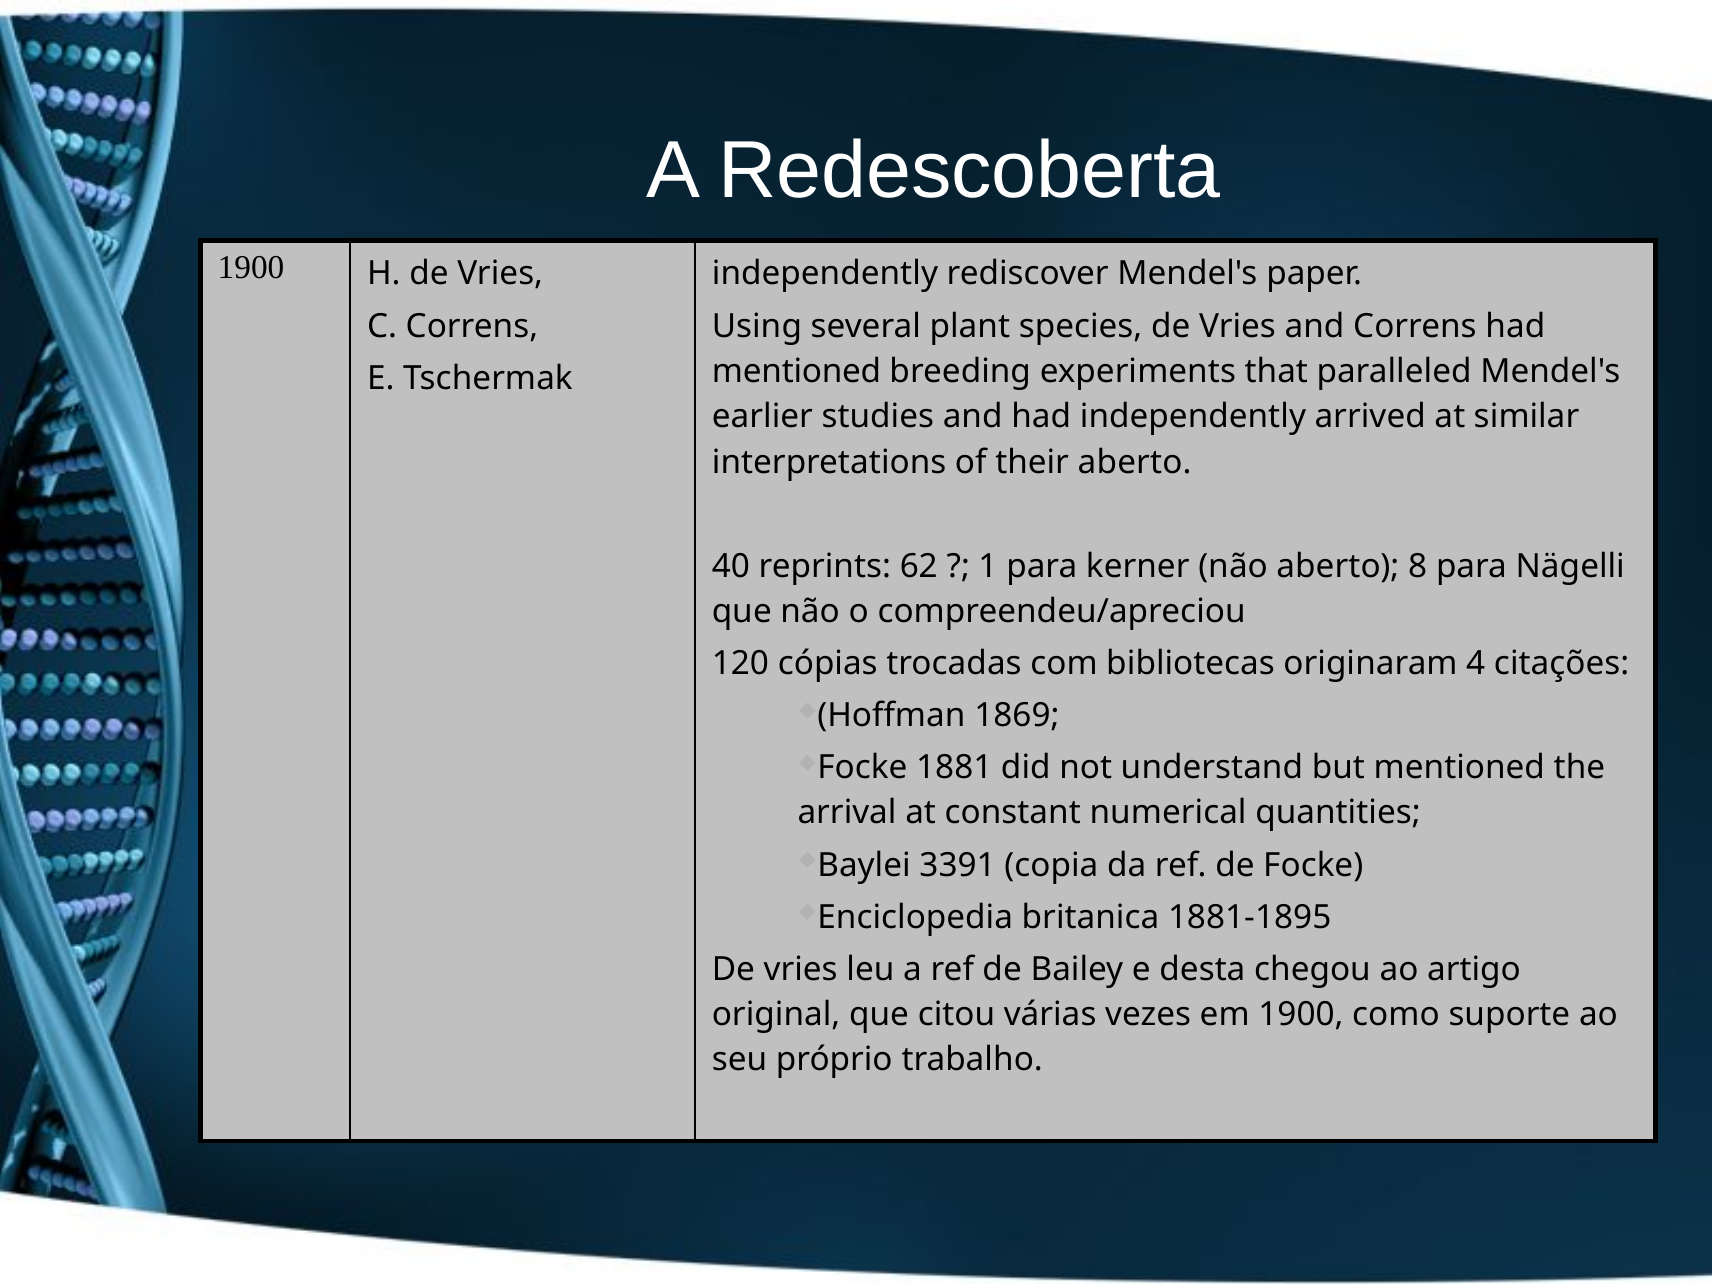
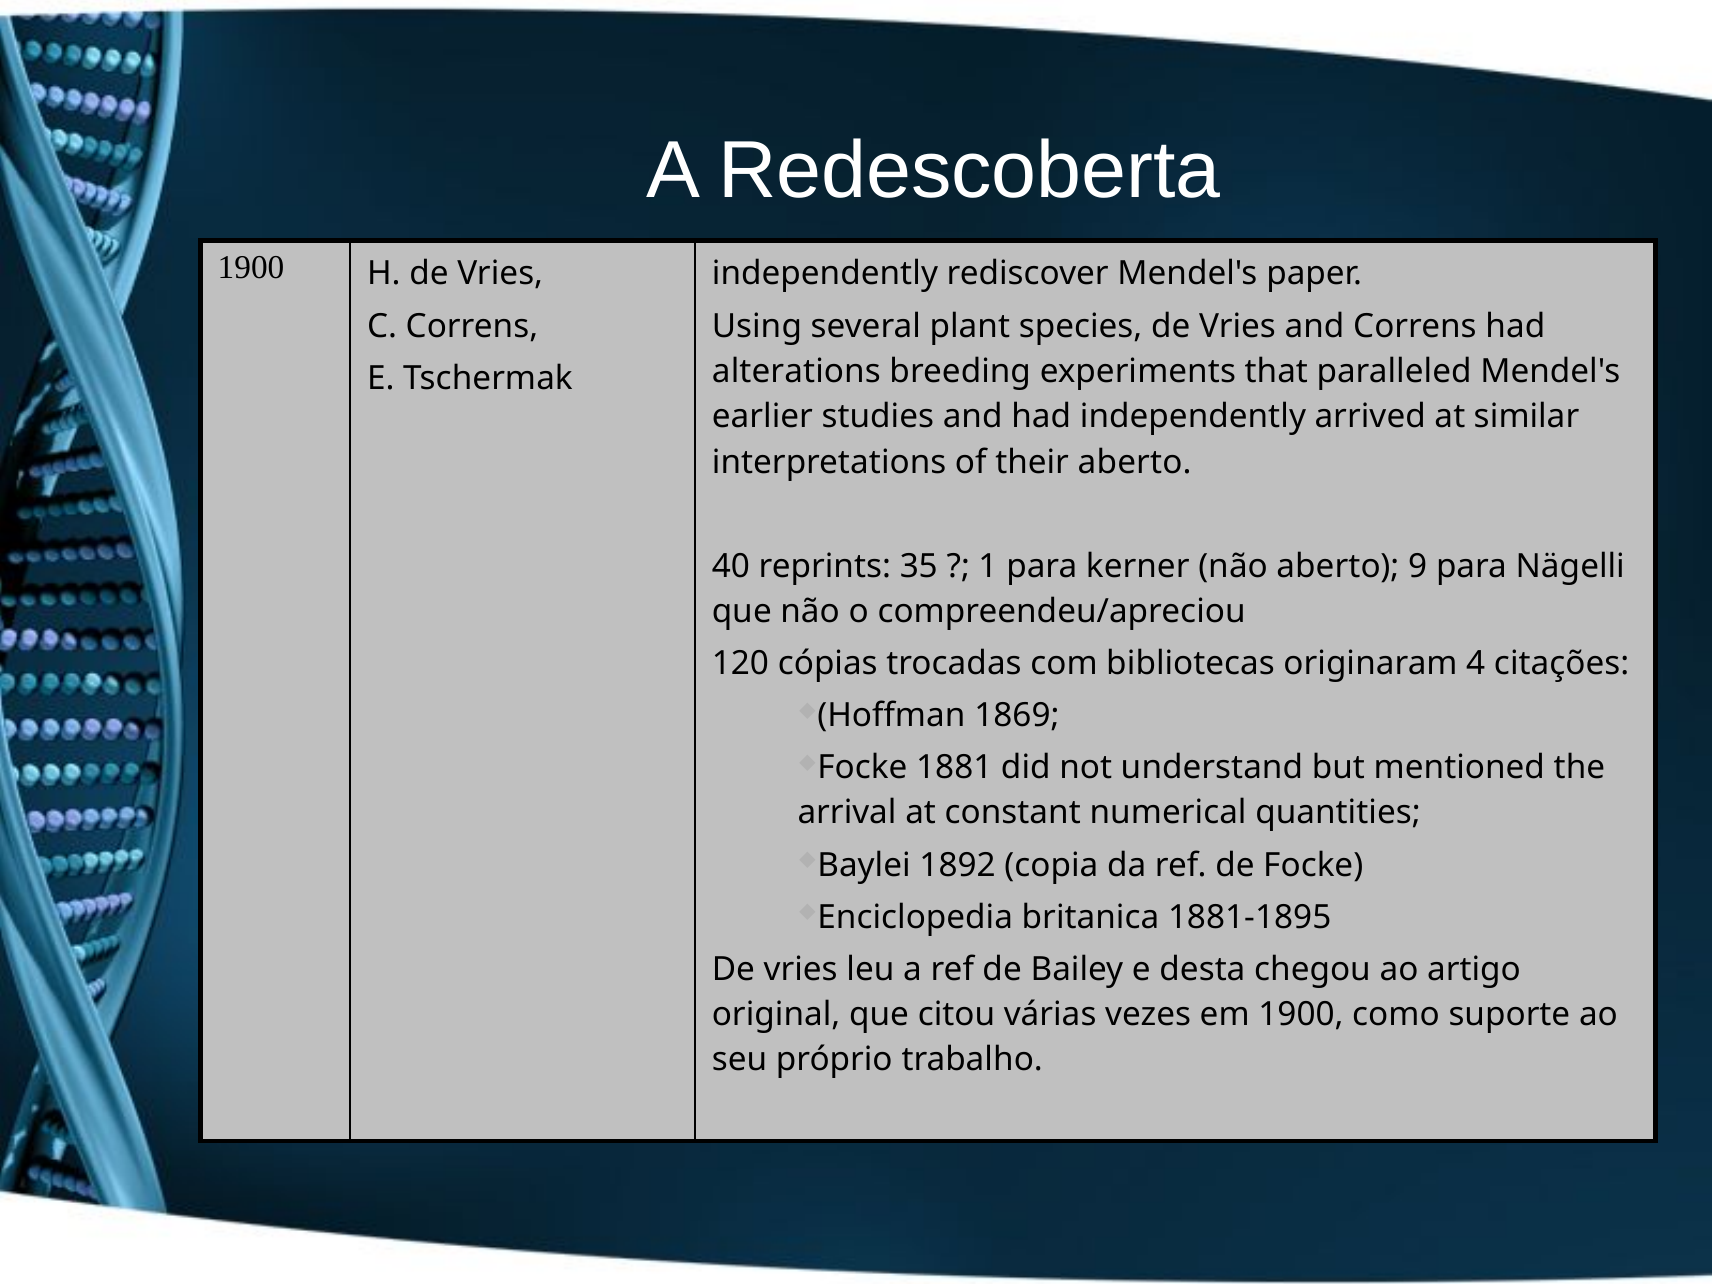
mentioned: mentioned -> alterations (796, 371)
62: 62 -> 35 (919, 566)
8: 8 -> 9 (1418, 566)
3391: 3391 -> 1892 (958, 865)
